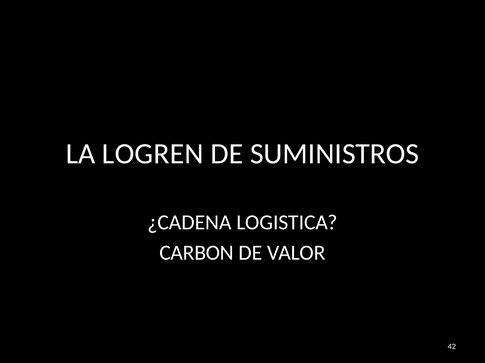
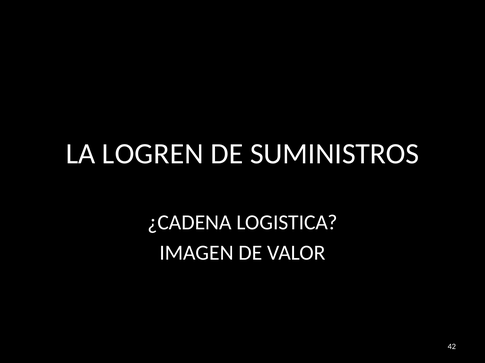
CARBON: CARBON -> IMAGEN (197, 253)
